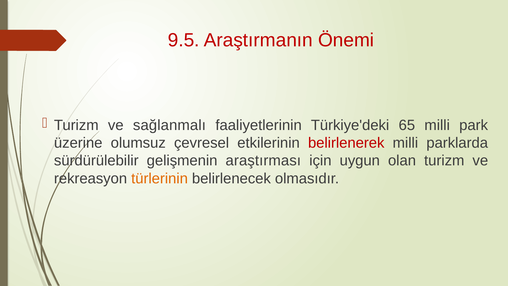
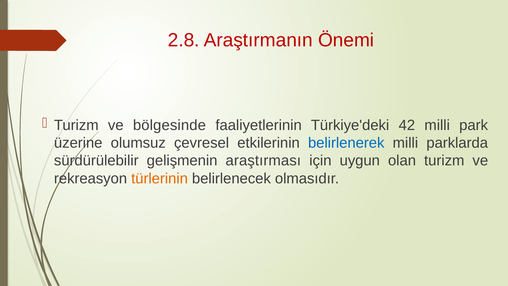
9.5: 9.5 -> 2.8 (184, 40)
sağlanmalı: sağlanmalı -> bölgesinde (169, 125)
65: 65 -> 42 (407, 125)
belirlenerek colour: red -> blue (346, 143)
